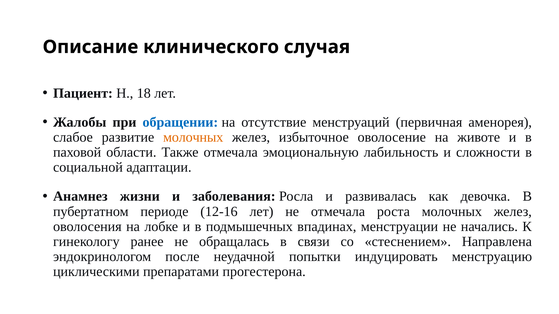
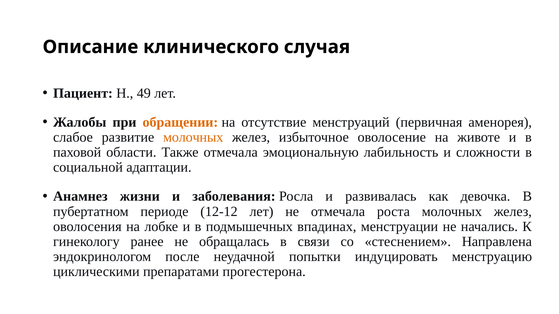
18: 18 -> 49 (144, 93)
обращении colour: blue -> orange (180, 122)
12-16: 12-16 -> 12-12 (219, 212)
